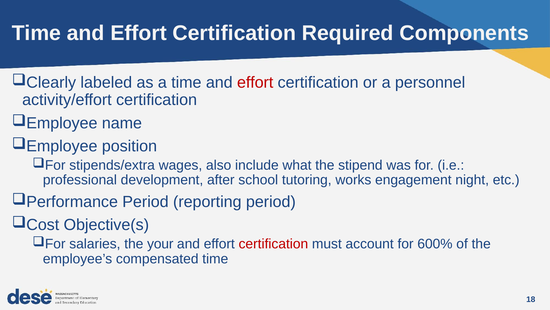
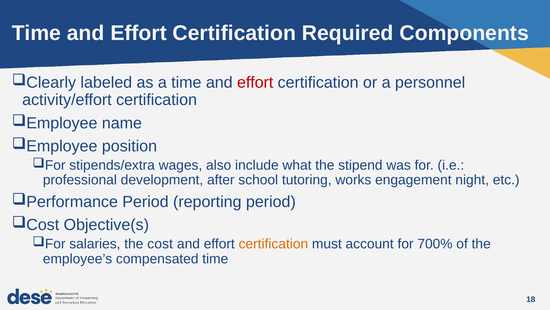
your: your -> cost (160, 243)
certification colour: red -> orange (273, 243)
600%: 600% -> 700% (435, 243)
